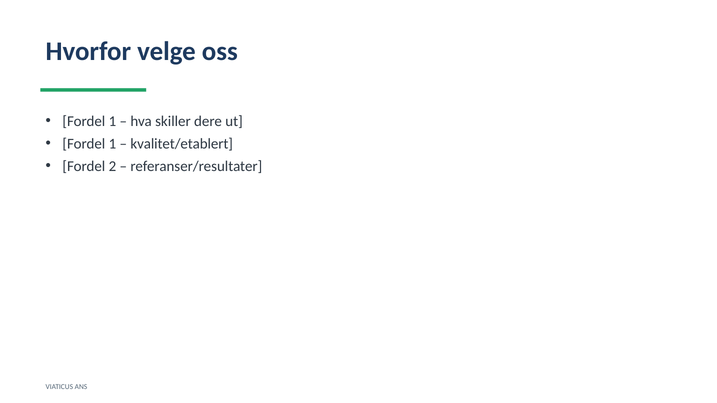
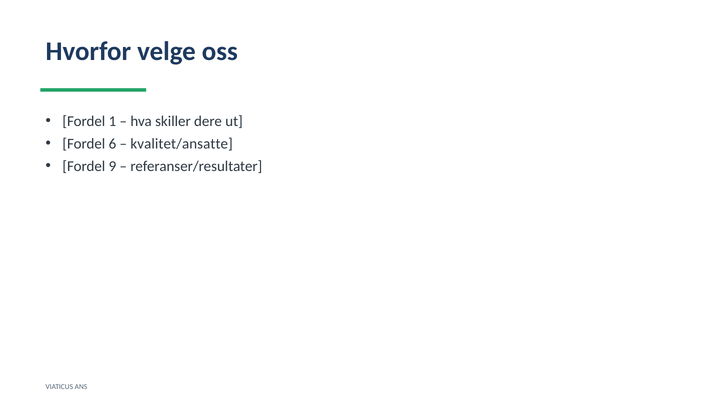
1: 1 -> 6 (112, 144)
kvalitet/etablert: kvalitet/etablert -> kvalitet/ansatte (182, 144)
2: 2 -> 9 (112, 166)
